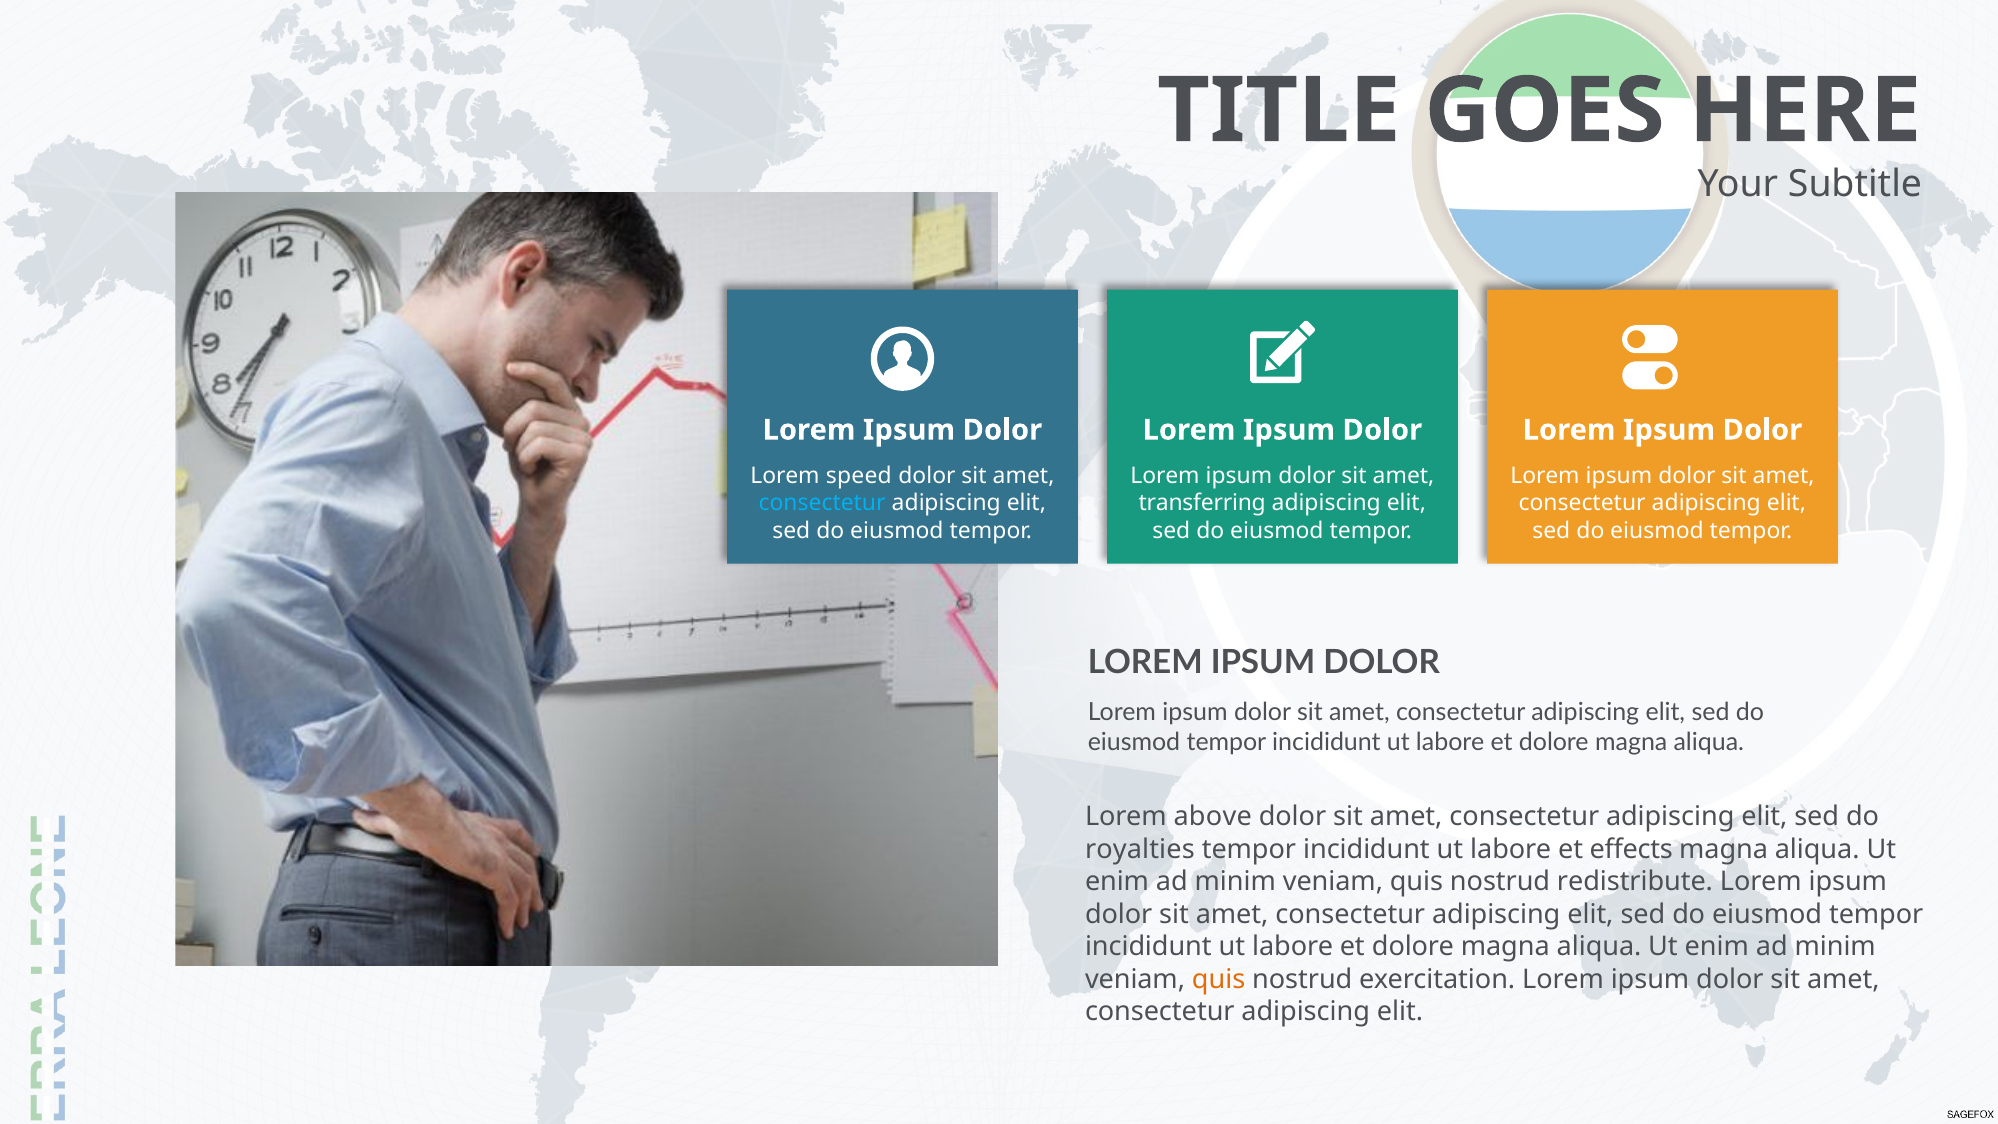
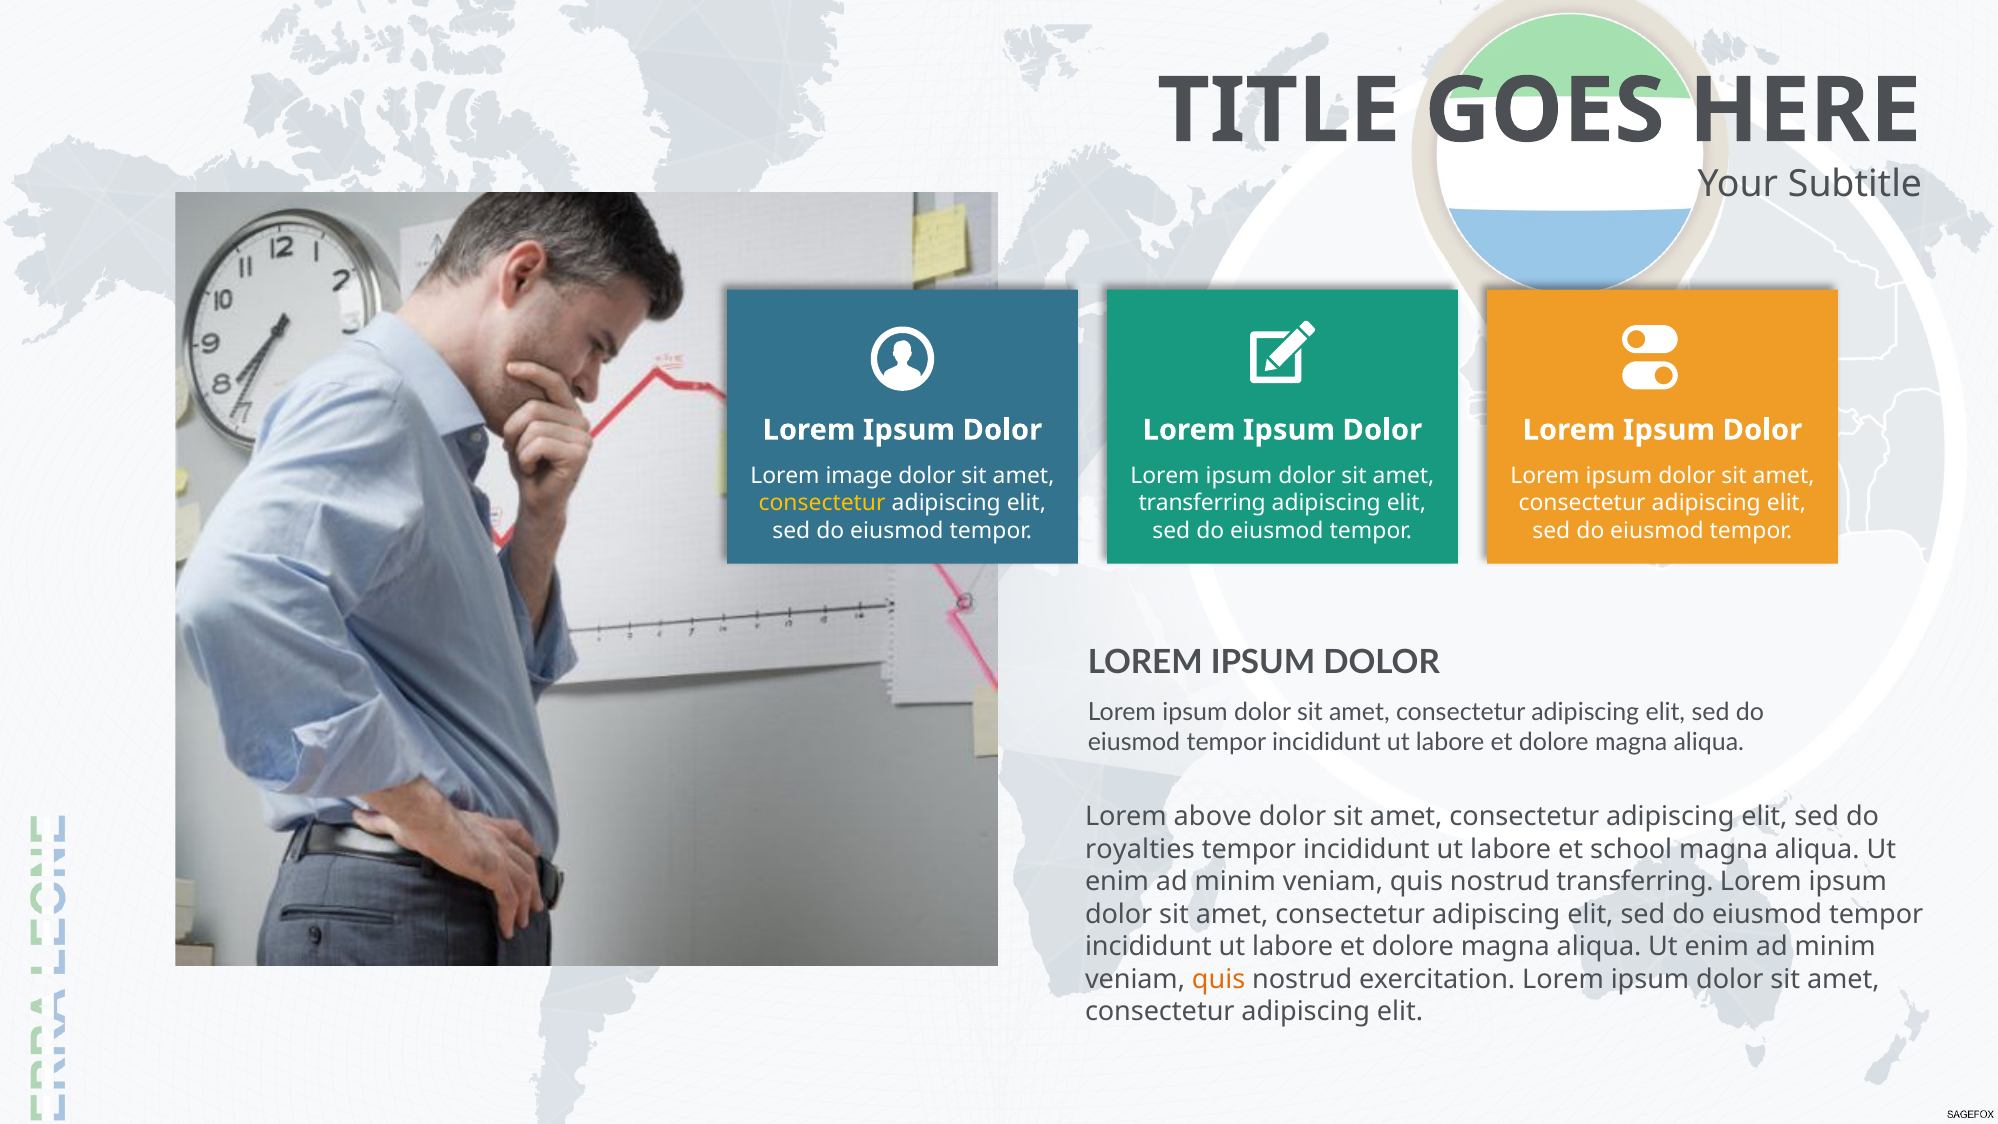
speed: speed -> image (859, 476)
consectetur colour: light blue -> yellow (822, 503)
effects: effects -> school (1631, 849)
nostrud redistribute: redistribute -> transferring (1635, 882)
